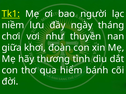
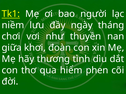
bánh: bánh -> phen (97, 71)
